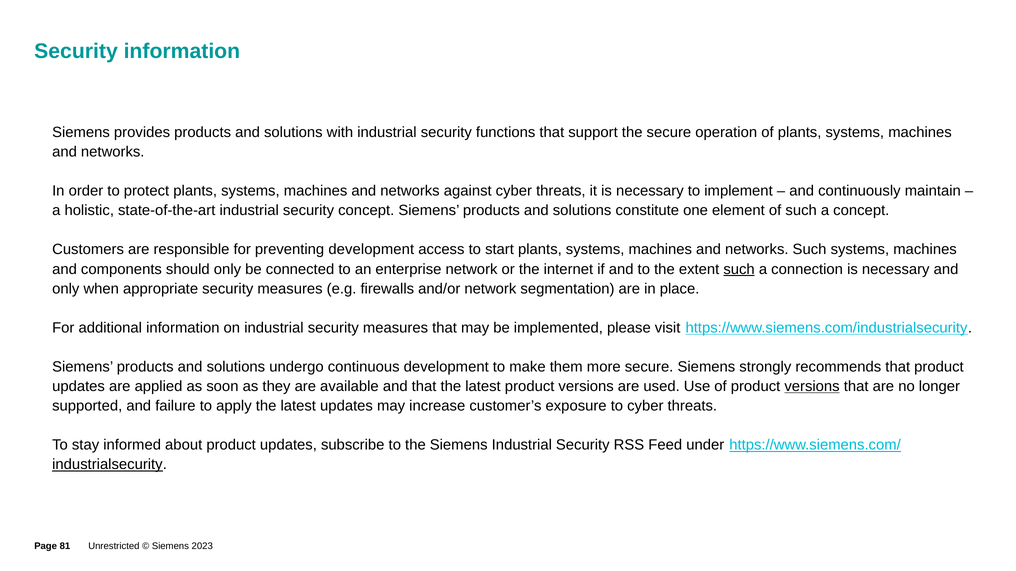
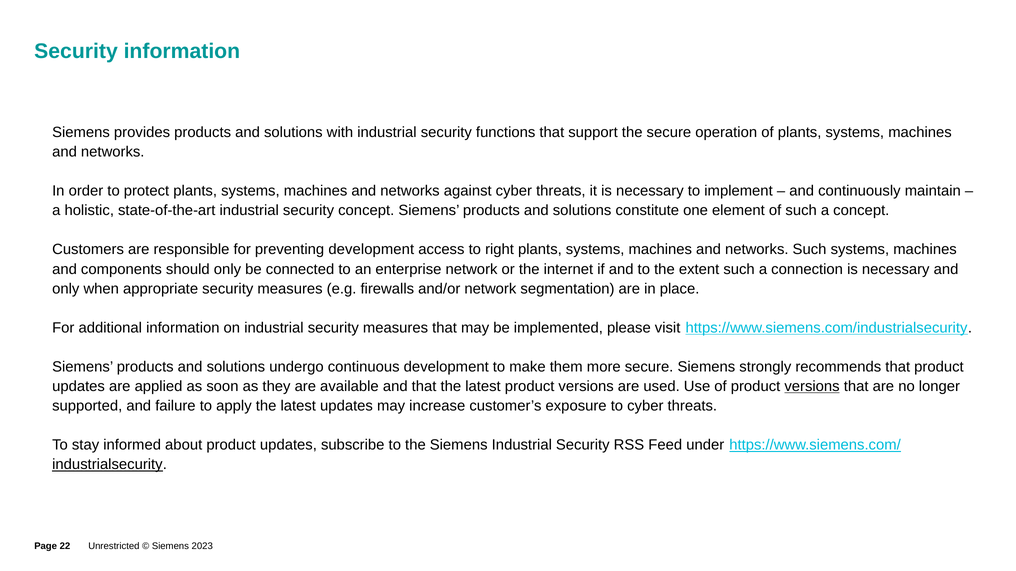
start: start -> right (500, 250)
such underline: present -> none (739, 269)
81: 81 -> 22 (65, 547)
